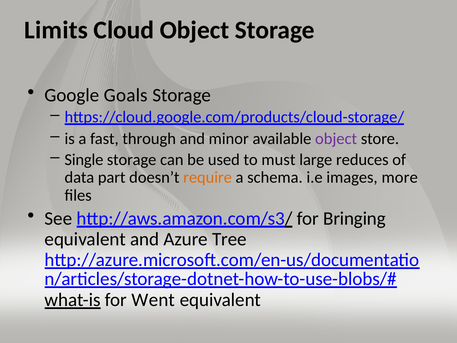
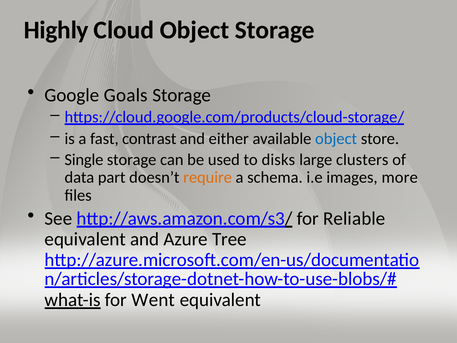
Limits: Limits -> Highly (56, 30)
through: through -> contrast (149, 138)
minor: minor -> either (229, 138)
object colour: purple -> blue (336, 138)
must: must -> disks (278, 159)
reduces: reduces -> clusters (362, 159)
Bringing: Bringing -> Reliable (354, 218)
